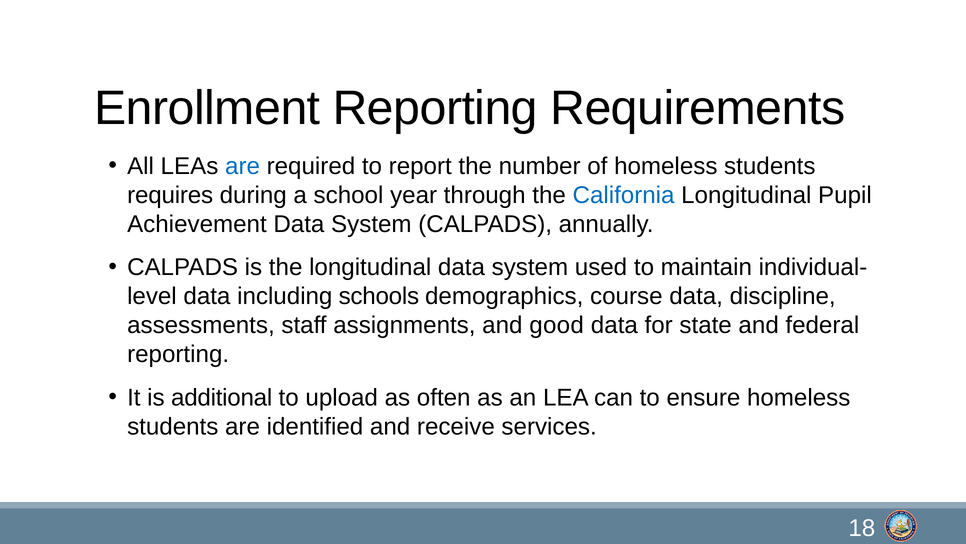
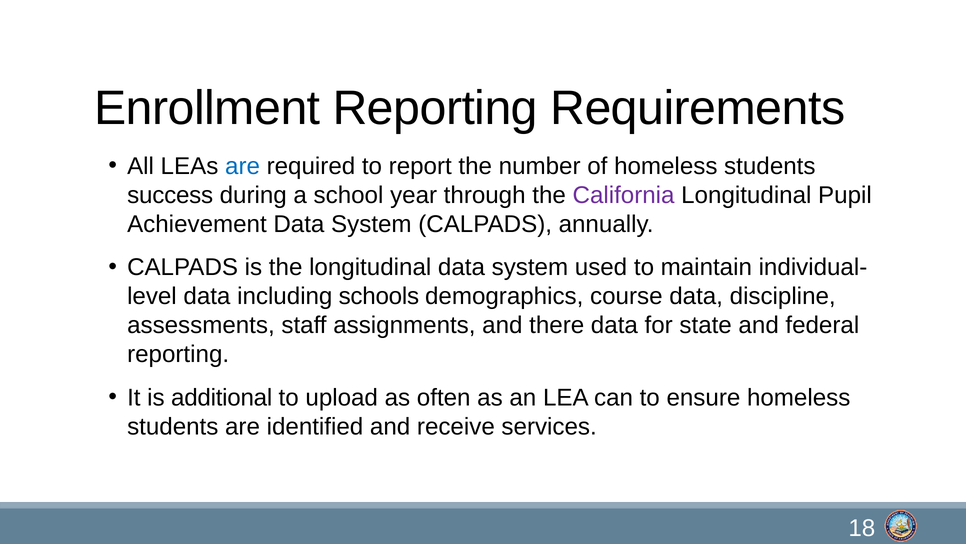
requires: requires -> success (170, 195)
California colour: blue -> purple (624, 195)
good: good -> there (557, 325)
